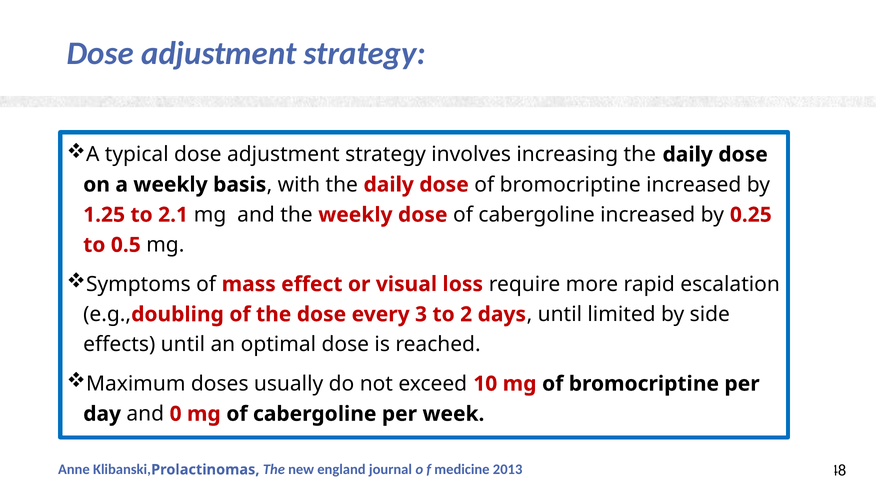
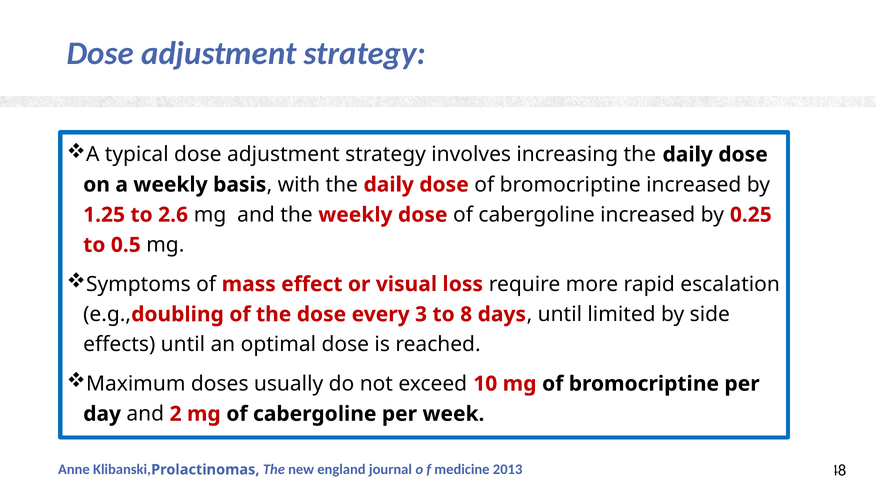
2.1: 2.1 -> 2.6 (173, 215)
2: 2 -> 8 (466, 315)
0: 0 -> 2 (176, 415)
